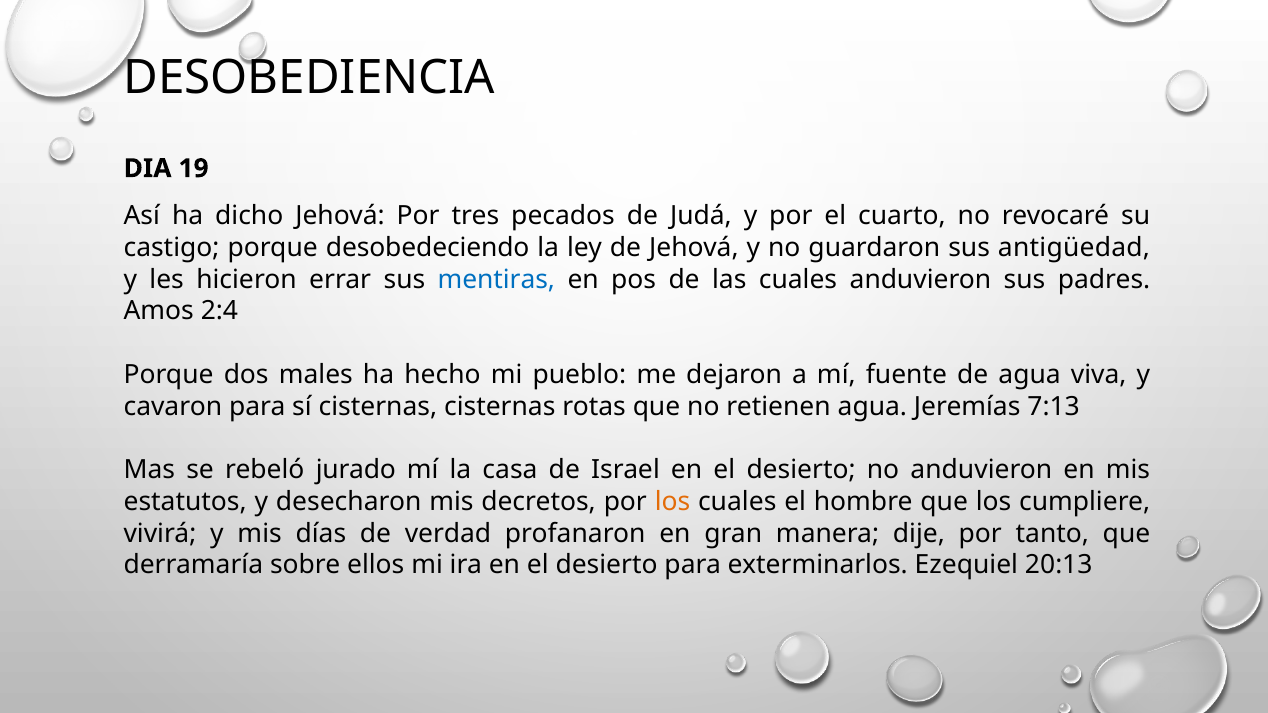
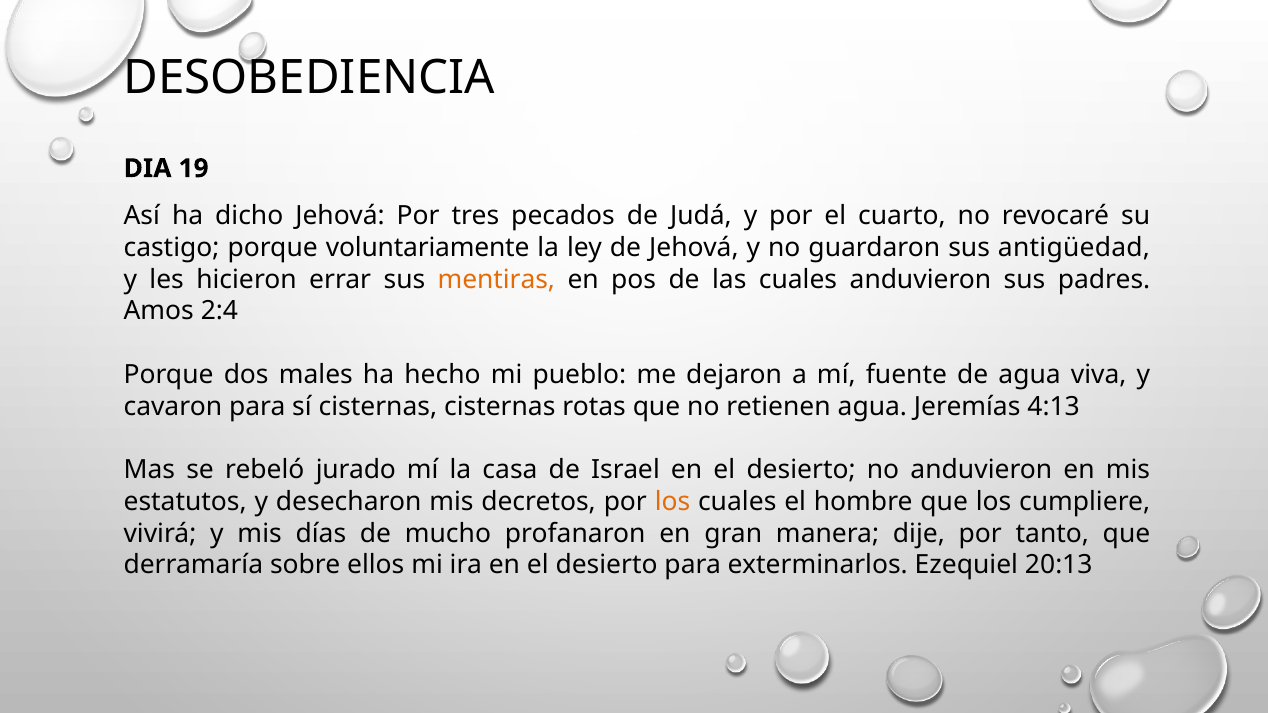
desobedeciendo: desobedeciendo -> voluntariamente (428, 248)
mentiras colour: blue -> orange (496, 279)
7:13: 7:13 -> 4:13 (1054, 406)
verdad: verdad -> mucho (448, 533)
